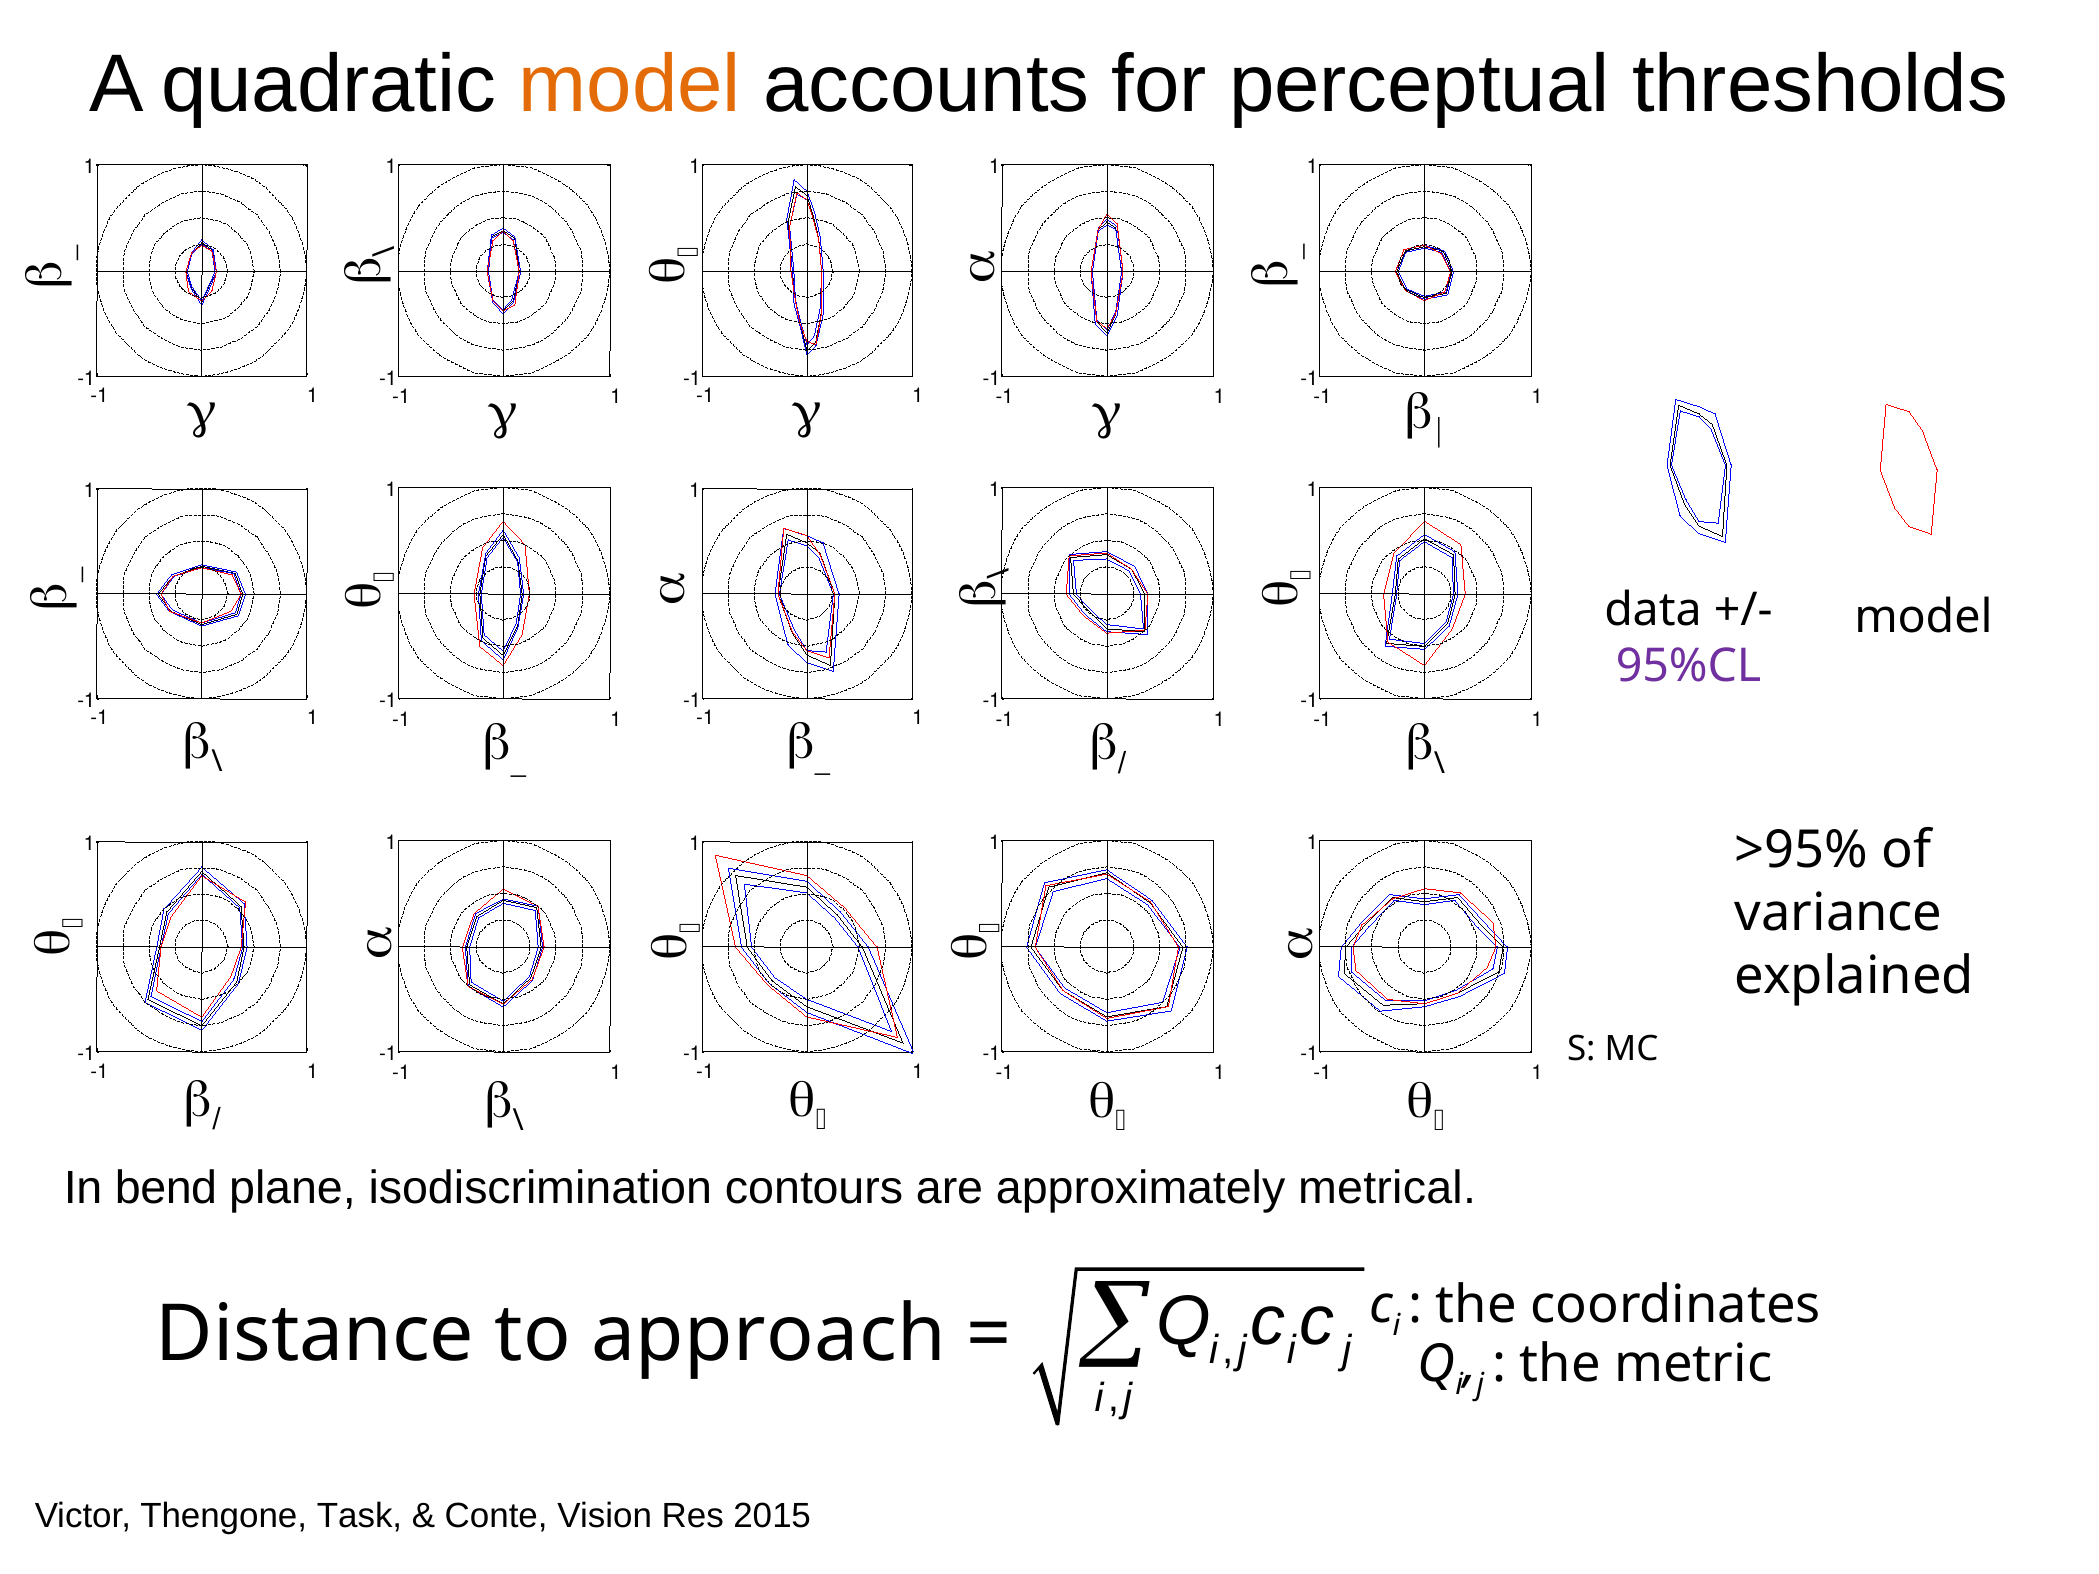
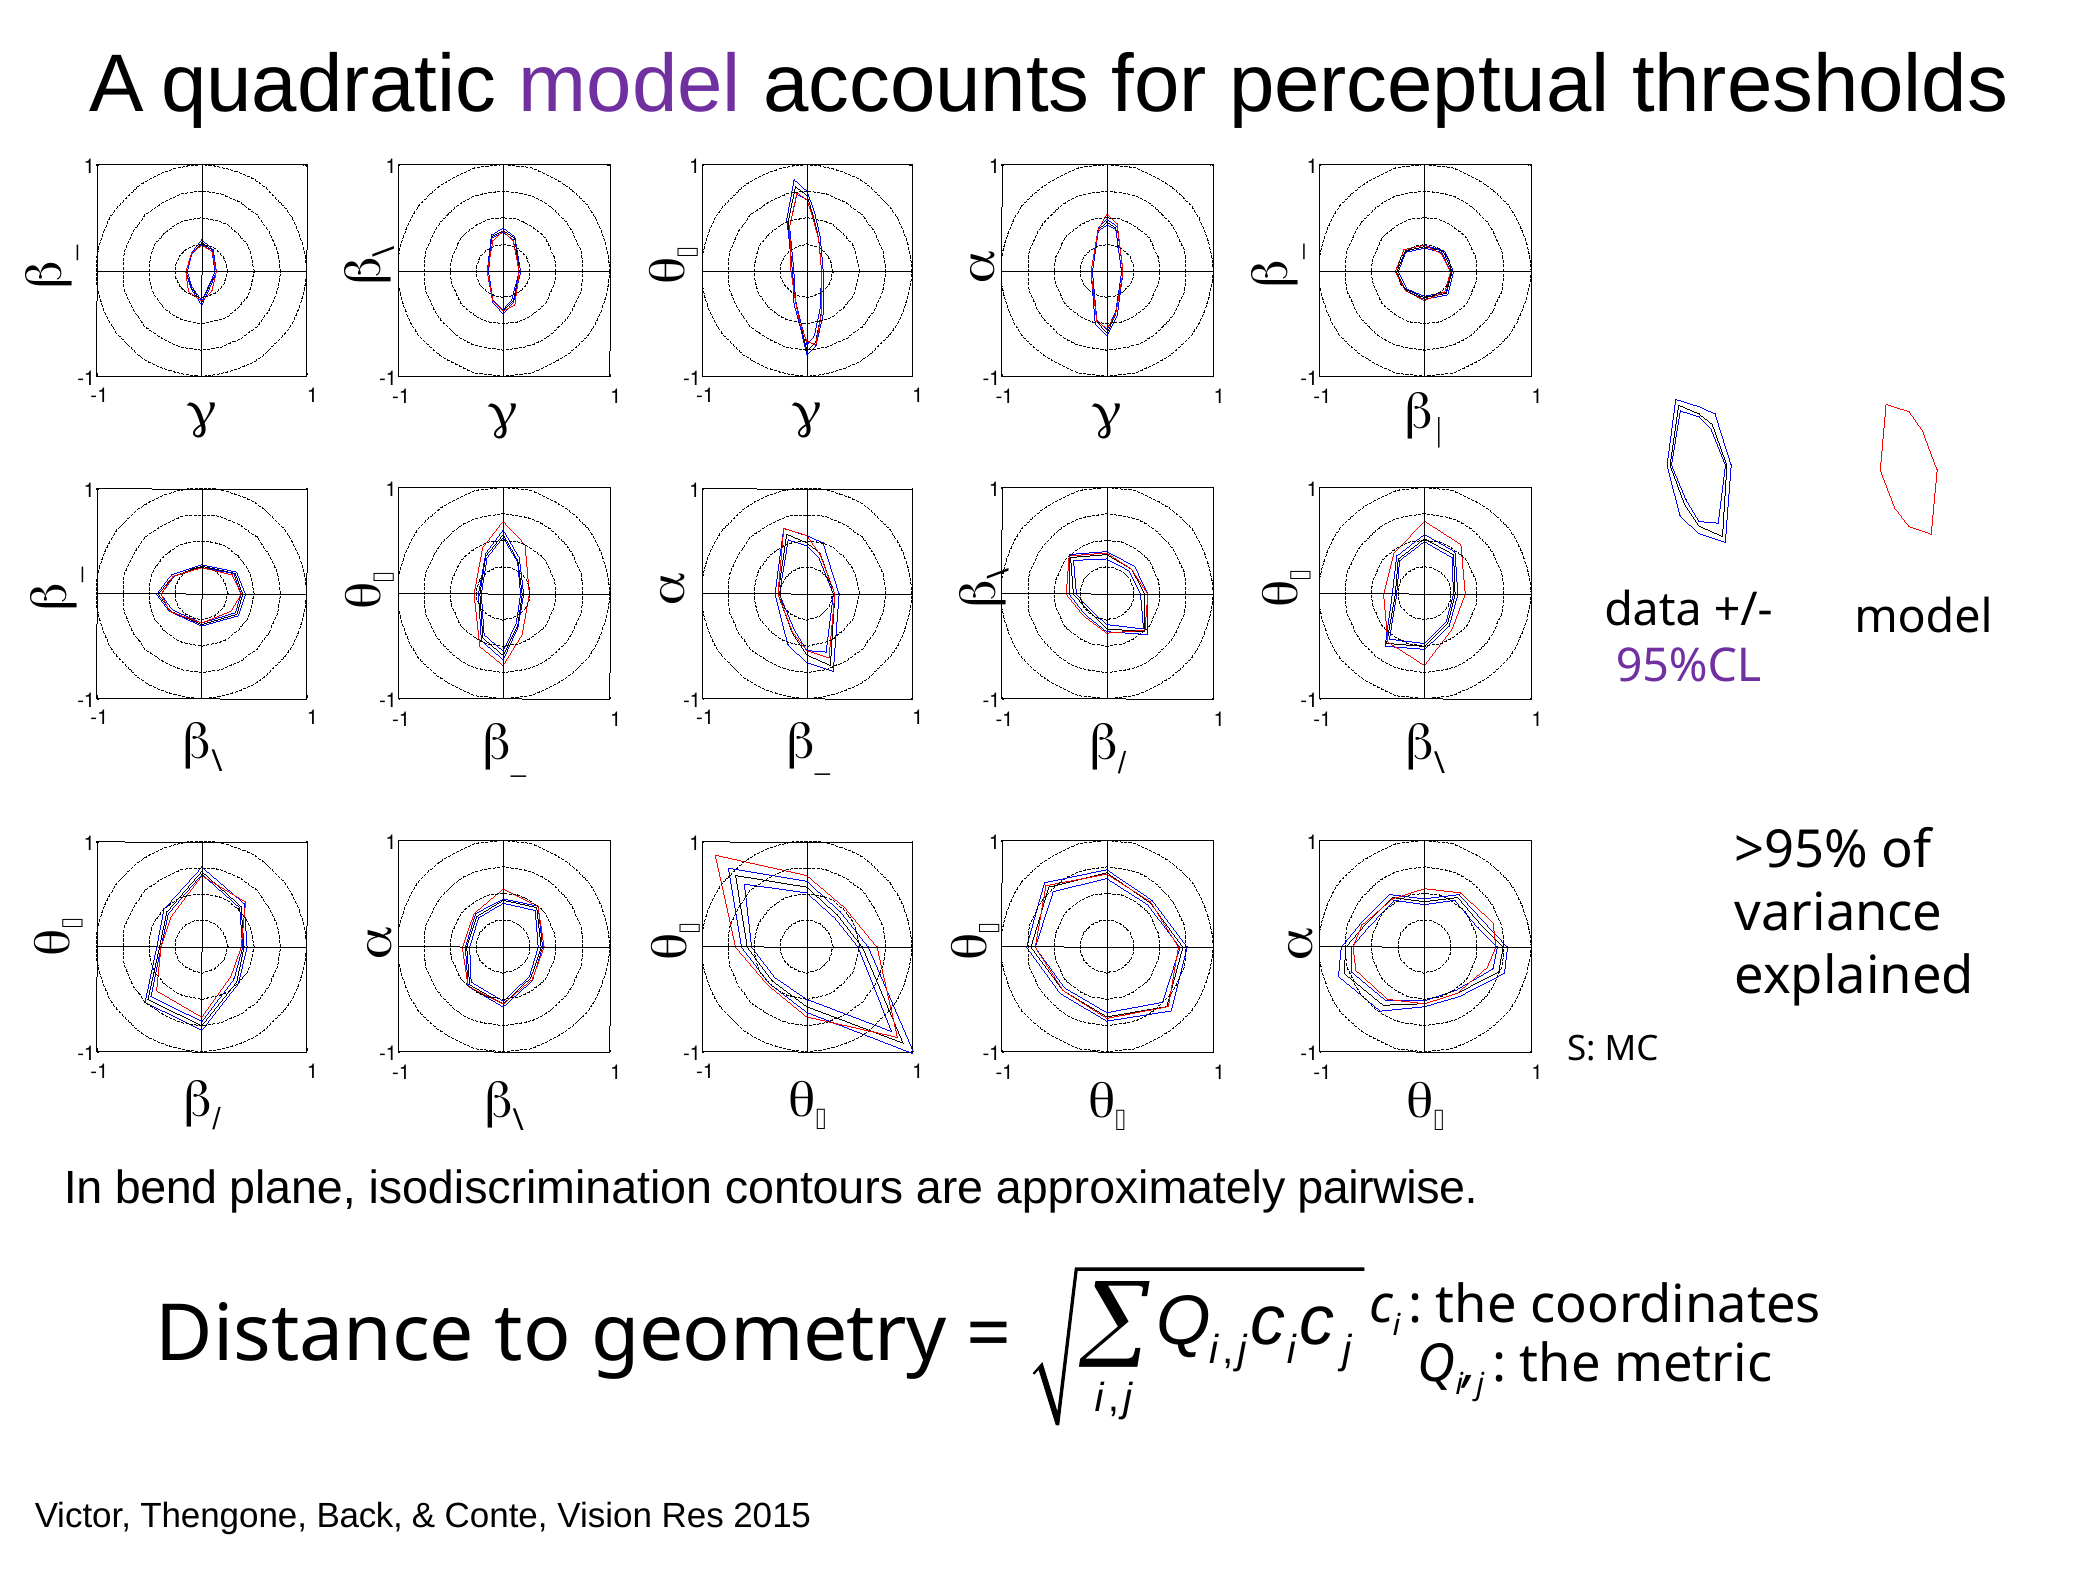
model colour: orange -> purple (630, 84)
metrical: metrical -> pairwise (1387, 1188)
approach: approach -> geometry (769, 1335)
Task: Task -> Back (360, 1516)
